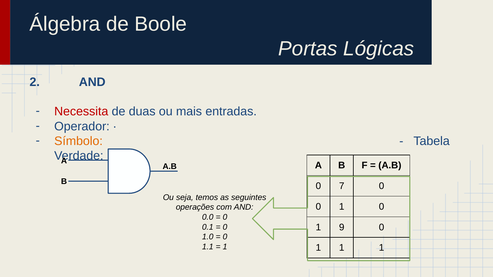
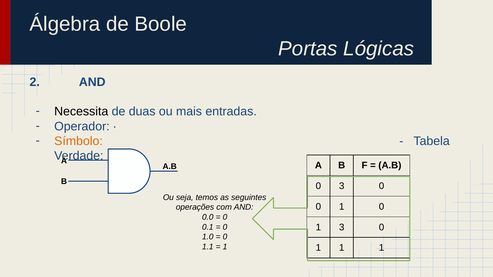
Necessita colour: red -> black (81, 112)
0 7: 7 -> 3 (342, 186)
1 9: 9 -> 3 (342, 227)
